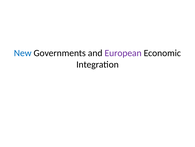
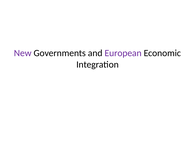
New colour: blue -> purple (23, 53)
